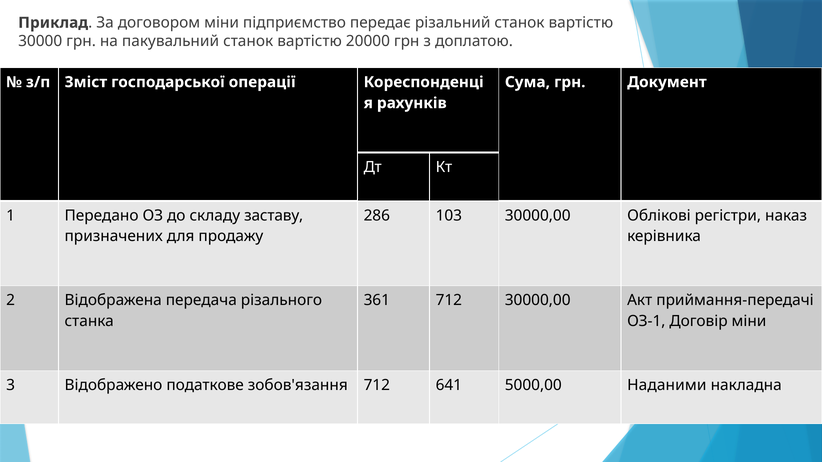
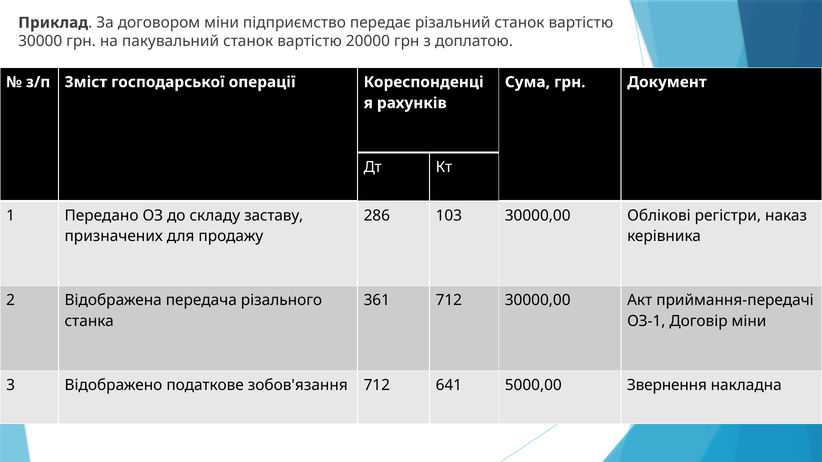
Наданими: Наданими -> Звернення (667, 385)
